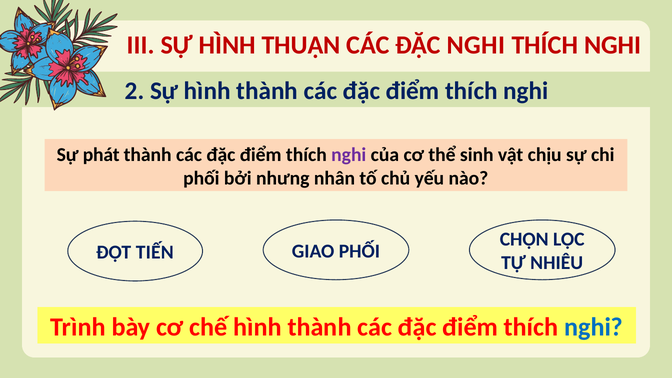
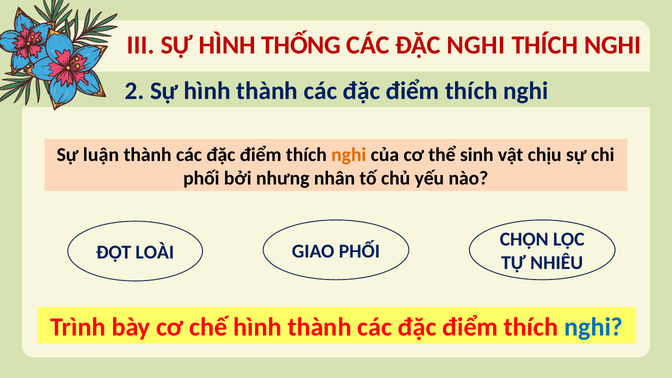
THUẬN: THUẬN -> THỐNG (301, 45)
phát: phát -> luận (101, 155)
nghi colour: purple -> orange (349, 155)
TIẾN: TIẾN -> LOÀI (155, 252)
